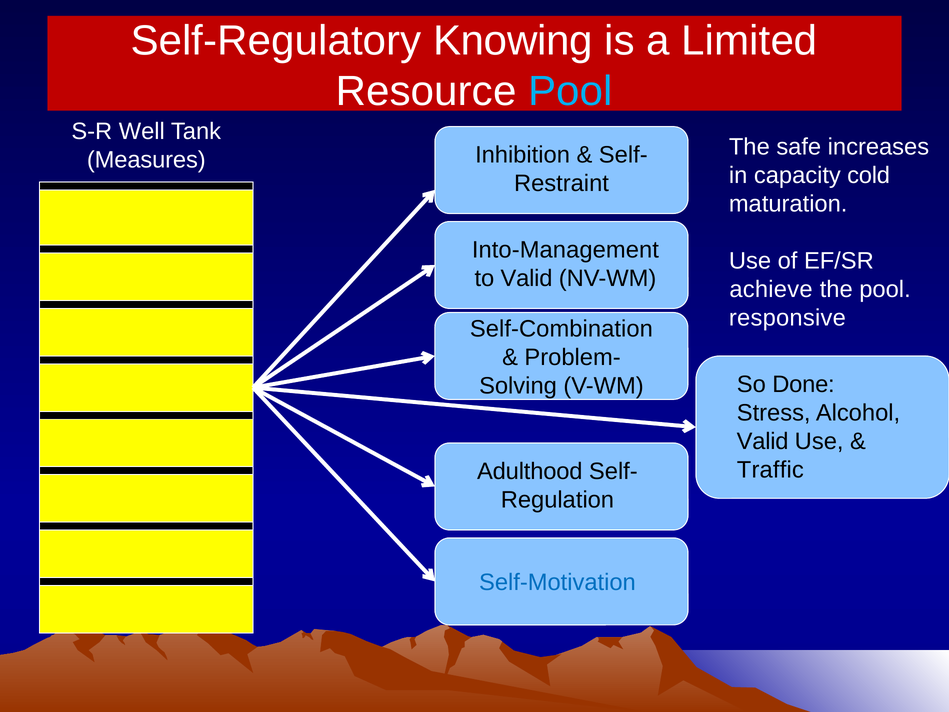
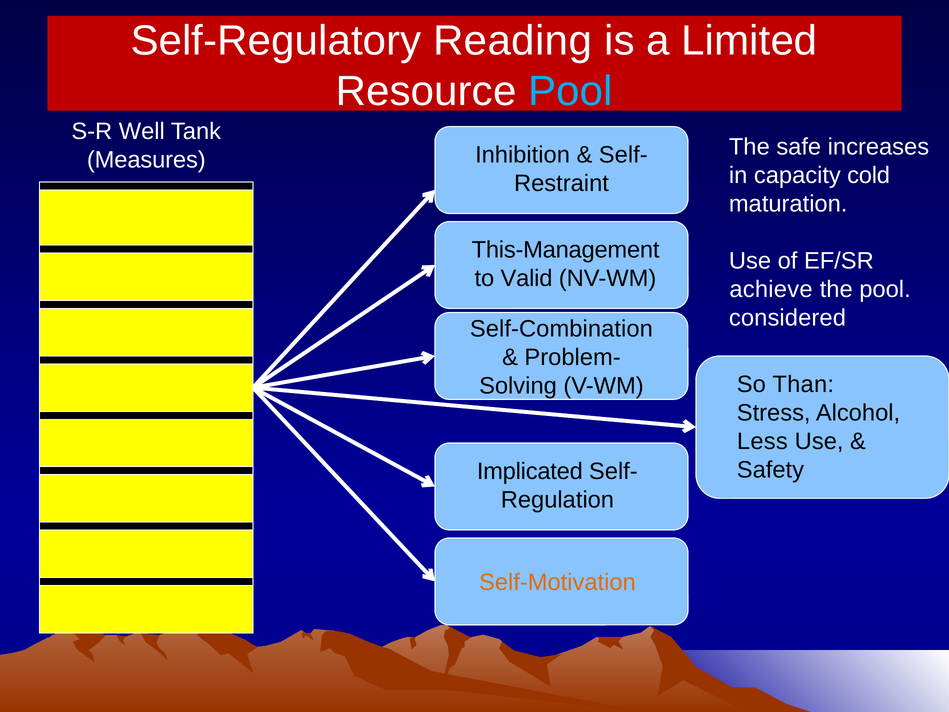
Knowing: Knowing -> Reading (513, 41)
Into-Management: Into-Management -> This-Management (566, 250)
responsive: responsive -> considered (787, 318)
Done: Done -> Than (803, 384)
Valid: Valid -> Less (762, 441)
Traffic: Traffic -> Safety (770, 470)
Adulthood: Adulthood -> Implicated (530, 471)
Self-Motivation colour: blue -> orange (557, 582)
